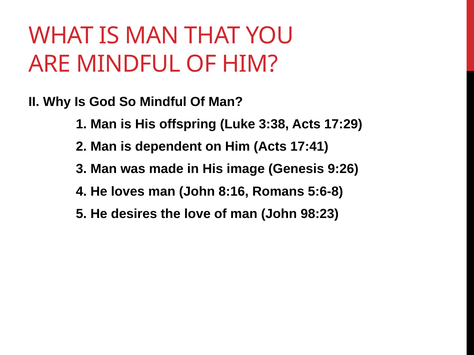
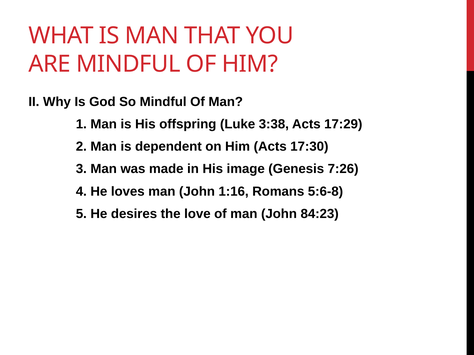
17:41: 17:41 -> 17:30 (309, 147)
9:26: 9:26 -> 7:26 (343, 169)
8:16: 8:16 -> 1:16 (234, 192)
98:23: 98:23 -> 84:23 (320, 214)
